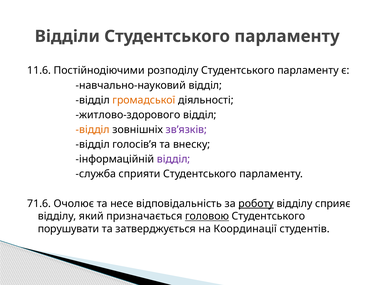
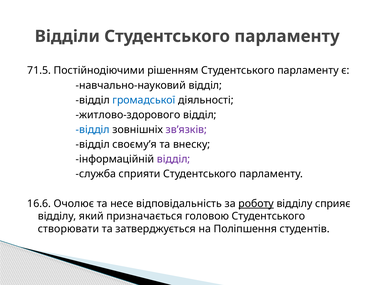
11.6: 11.6 -> 71.5 (39, 70)
розподілу: розподілу -> рішенням (173, 70)
громадської colour: orange -> blue (144, 100)
відділ colour: orange -> blue (93, 129)
голосів’я: голосів’я -> своєму’я (135, 144)
71.6: 71.6 -> 16.6 (39, 203)
головою underline: present -> none (207, 216)
порушувати: порушувати -> створювати (68, 228)
Координації: Координації -> Поліпшення (245, 228)
